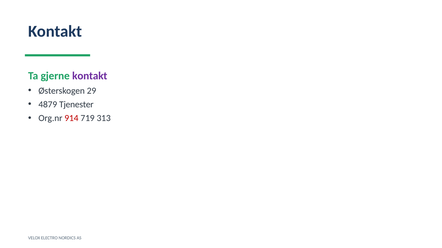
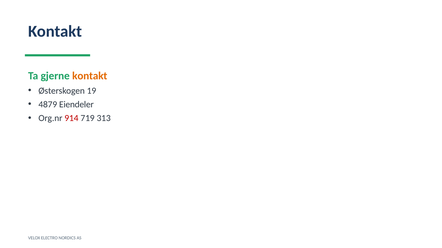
kontakt colour: purple -> orange (90, 76)
29: 29 -> 19 (92, 91)
Tjenester: Tjenester -> Eiendeler (76, 105)
